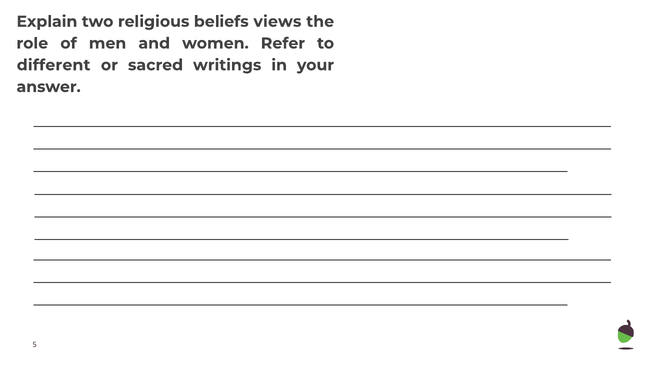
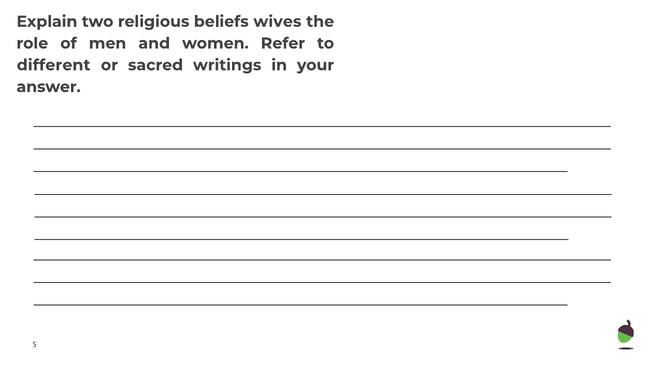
views: views -> wives (277, 22)
